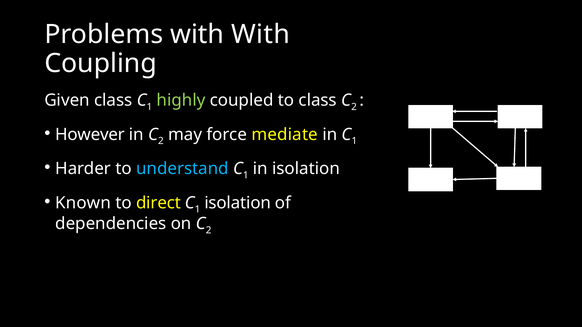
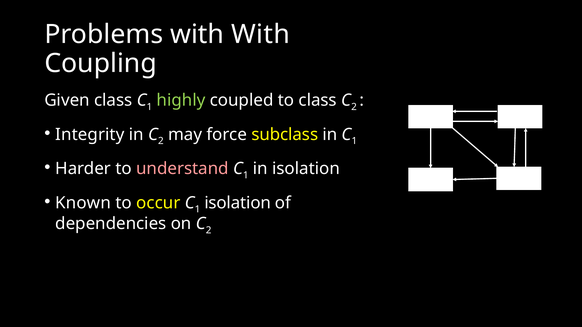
However: However -> Integrity (90, 135)
mediate: mediate -> subclass (285, 135)
understand colour: light blue -> pink (182, 169)
direct: direct -> occur (158, 203)
